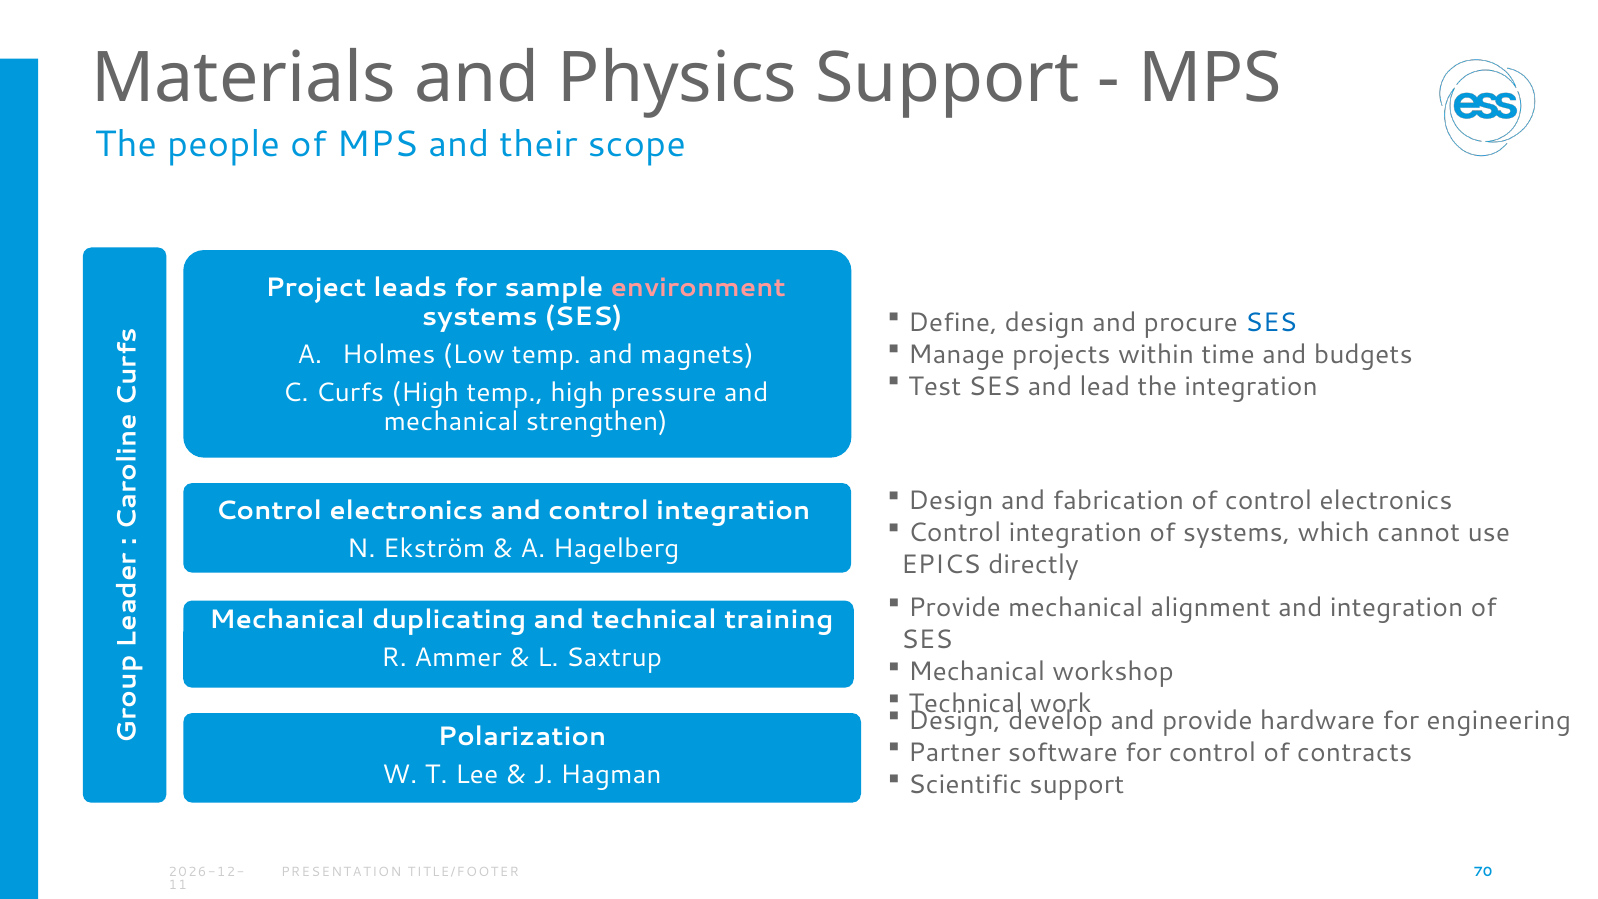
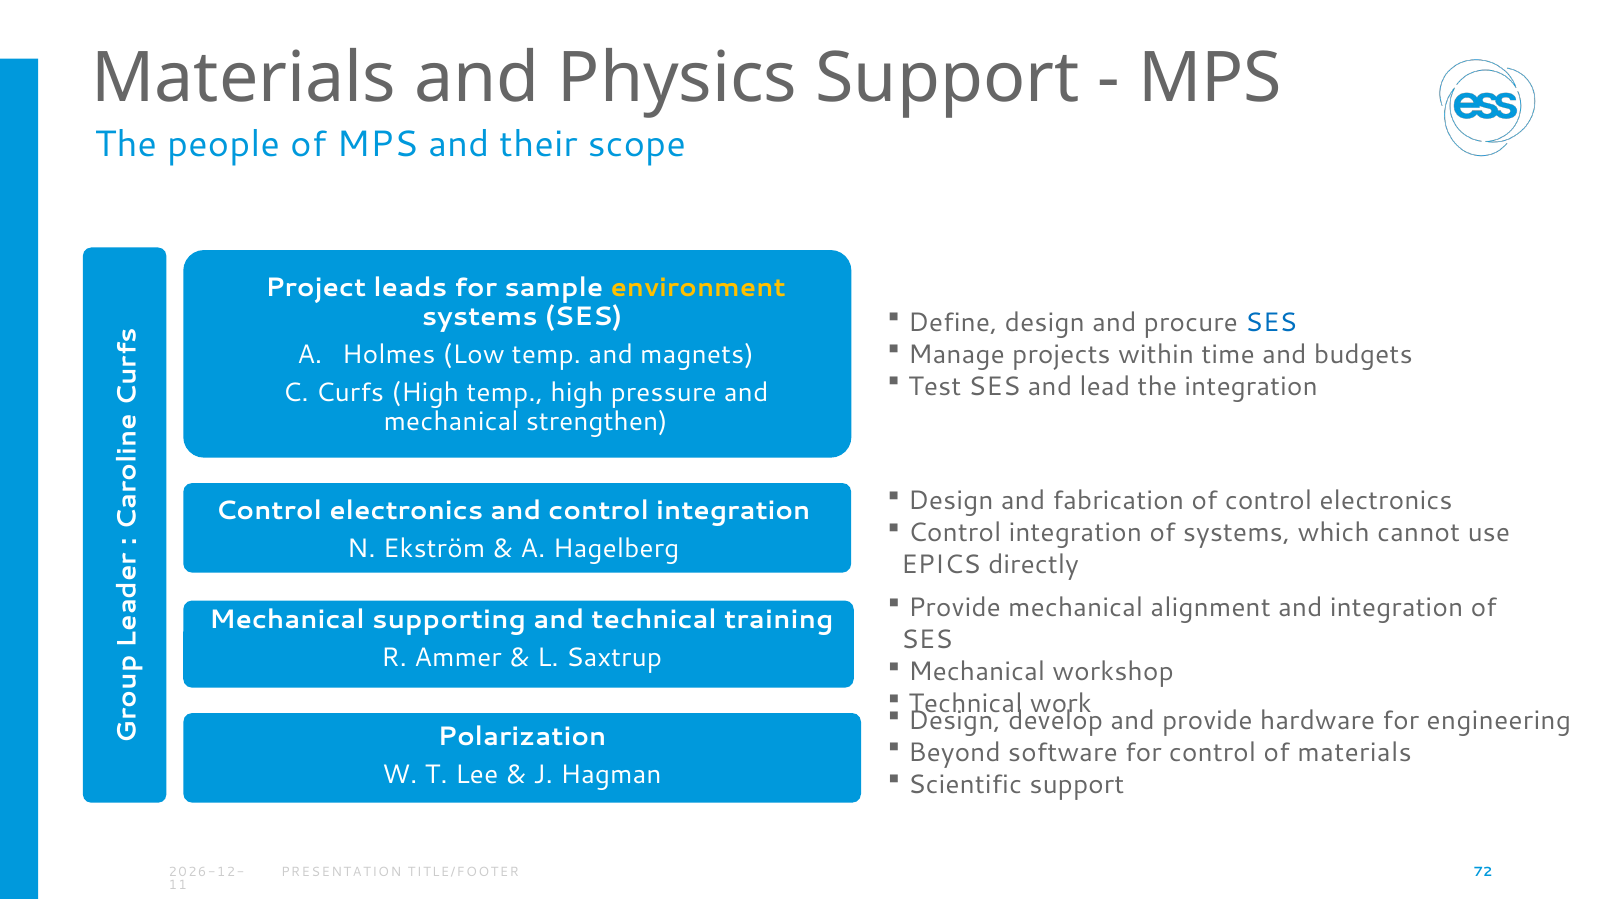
environment colour: pink -> yellow (698, 288)
duplicating: duplicating -> supporting (449, 620)
Partner: Partner -> Beyond (954, 752)
of contracts: contracts -> materials (1355, 752)
70: 70 -> 72 (1483, 872)
